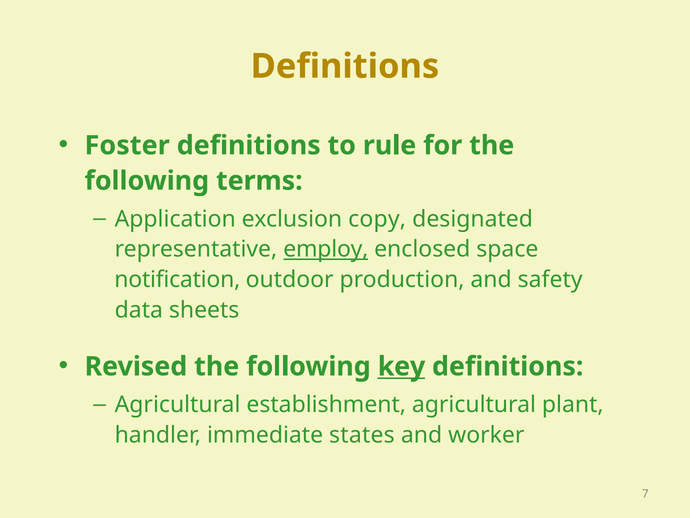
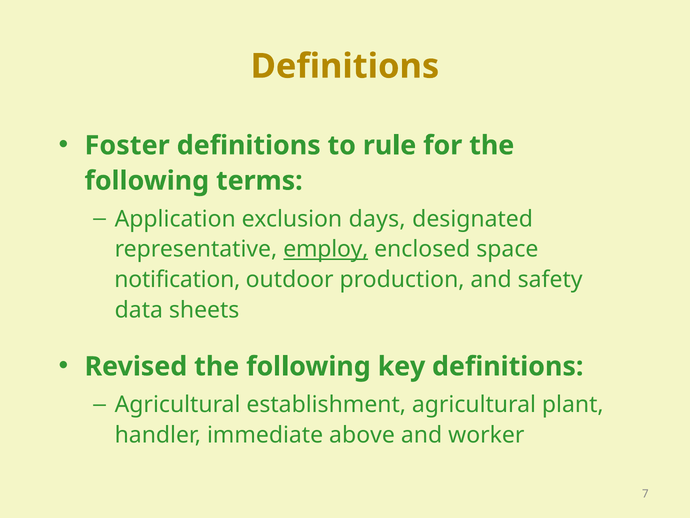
copy: copy -> days (377, 219)
key underline: present -> none (401, 366)
states: states -> above (362, 435)
